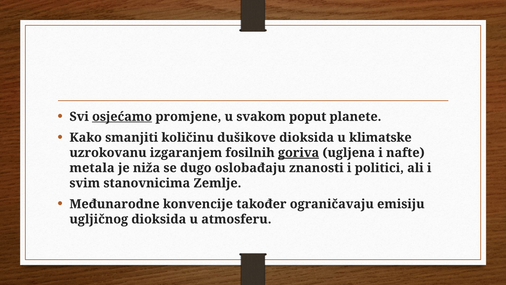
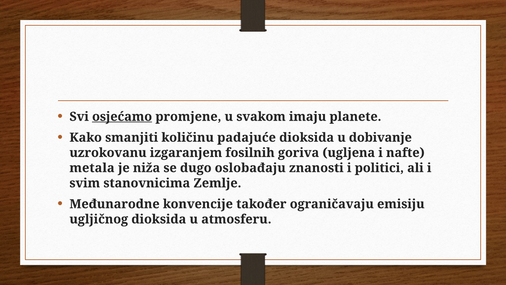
poput: poput -> imaju (308, 117)
dušikove: dušikove -> padajuće (247, 137)
klimatske: klimatske -> dobivanje (380, 137)
goriva underline: present -> none (299, 153)
